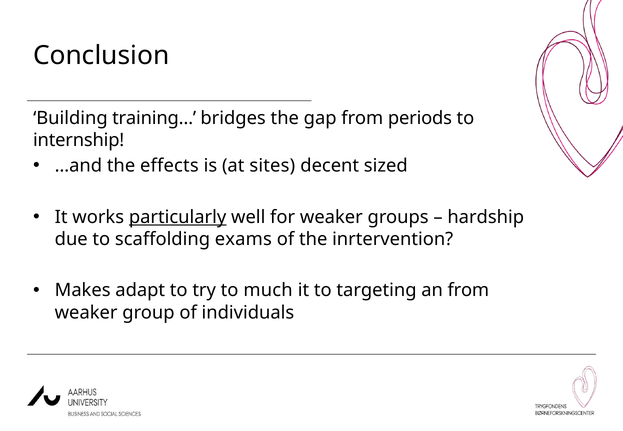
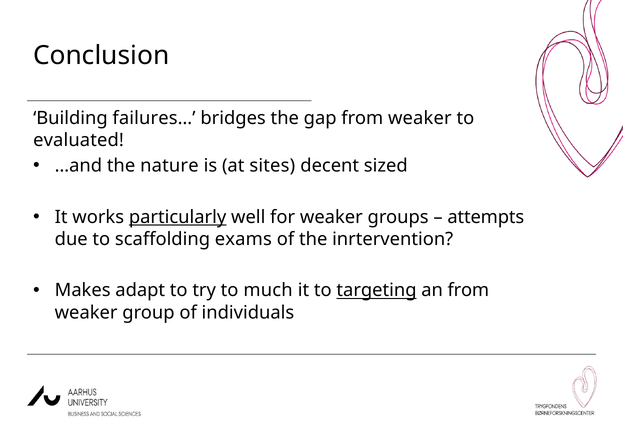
training…: training… -> failures… (154, 118)
gap from periods: periods -> weaker (420, 118)
internship: internship -> evaluated (79, 140)
effects: effects -> nature (169, 166)
hardship: hardship -> attempts (486, 217)
targeting underline: none -> present (377, 291)
